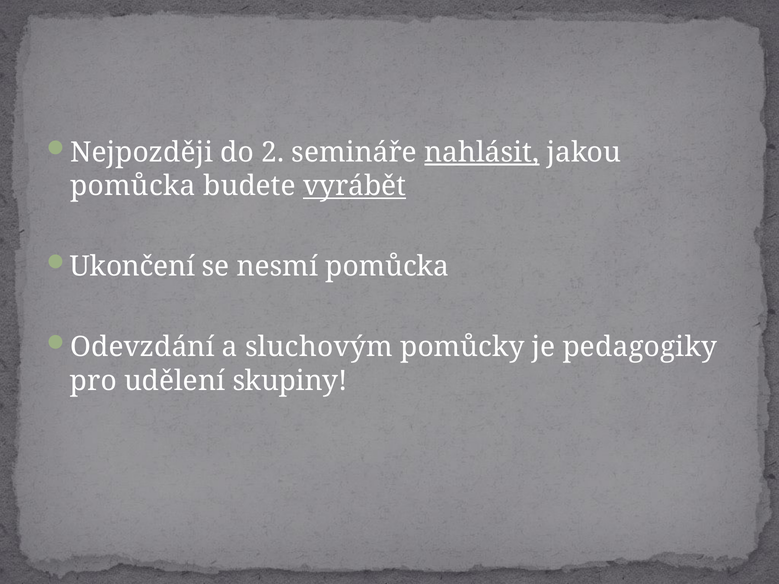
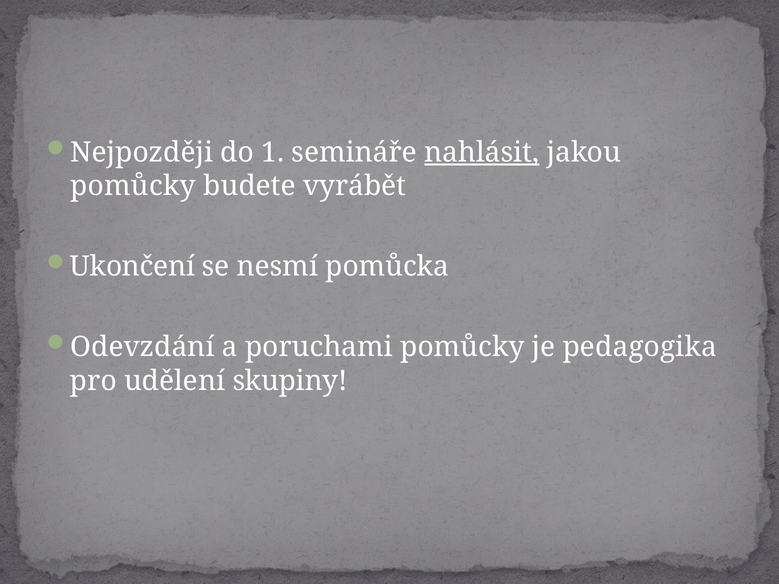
2: 2 -> 1 (273, 153)
pomůcka: pomůcka -> pomůcky (133, 186)
vyrábět underline: present -> none (355, 186)
sluchovým: sluchovým -> poruchami (319, 347)
pedagogiky: pedagogiky -> pedagogika (640, 347)
